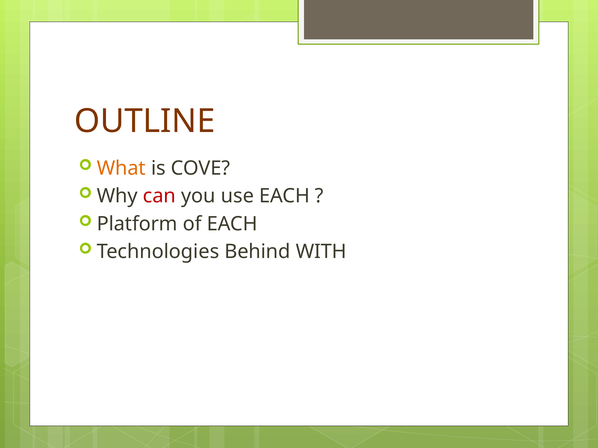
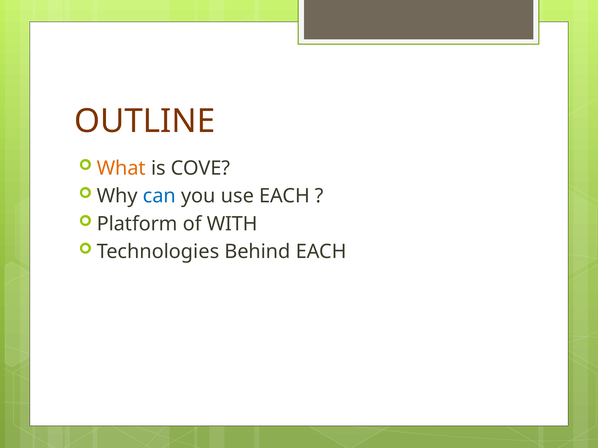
can colour: red -> blue (159, 196)
of EACH: EACH -> WITH (232, 224)
Behind WITH: WITH -> EACH (321, 252)
